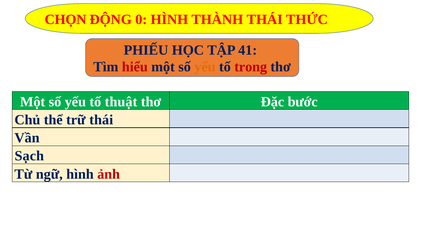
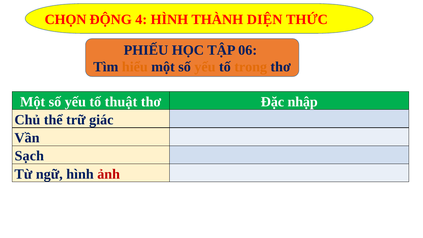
0: 0 -> 4 (141, 19)
THÀNH THÁI: THÁI -> DIỆN (265, 19)
41: 41 -> 06 (248, 50)
hiểu colour: red -> orange (135, 67)
trong colour: red -> orange (251, 67)
bước: bước -> nhập (303, 102)
trữ thái: thái -> giác (101, 120)
